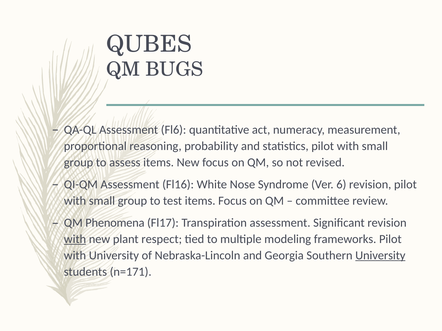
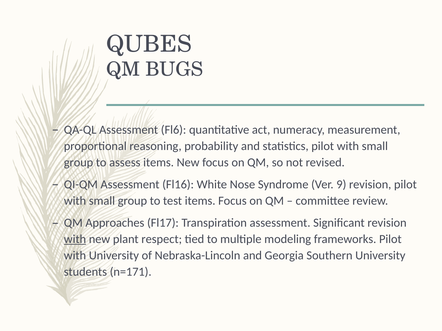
6: 6 -> 9 (341, 185)
Phenomena: Phenomena -> Approaches (115, 223)
University underline: present -> none (380, 256)
